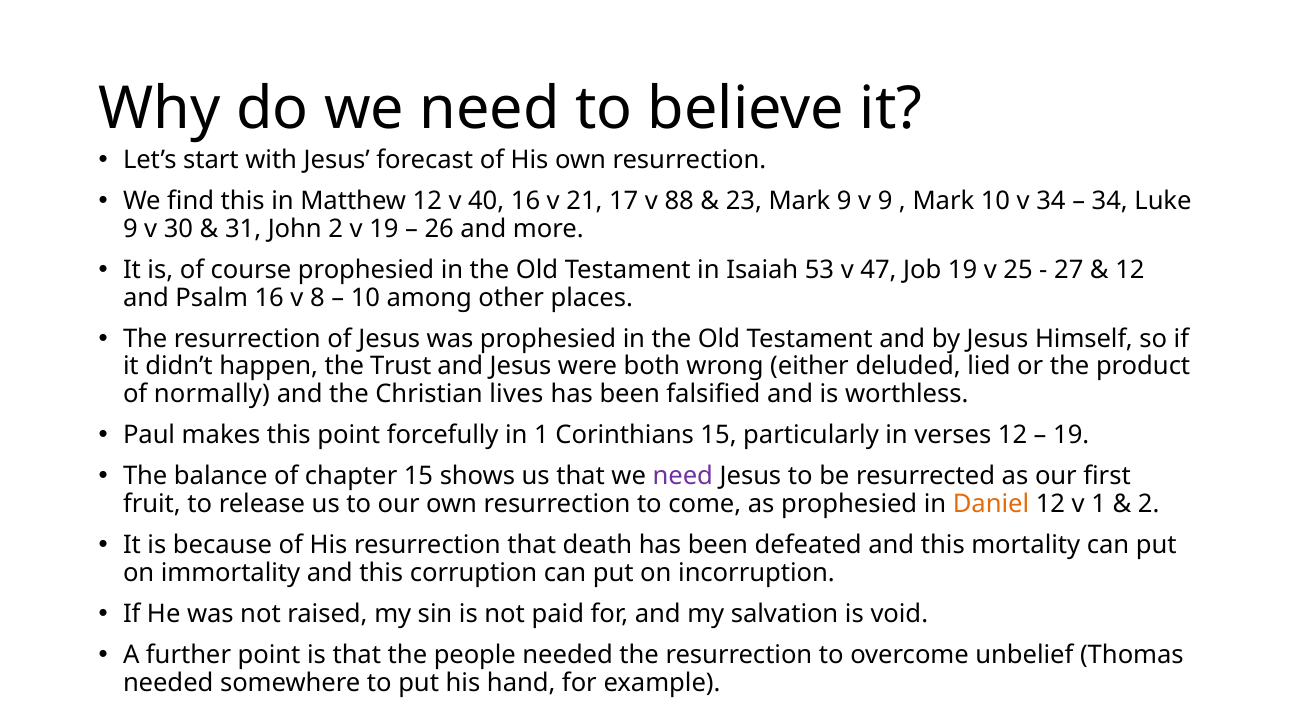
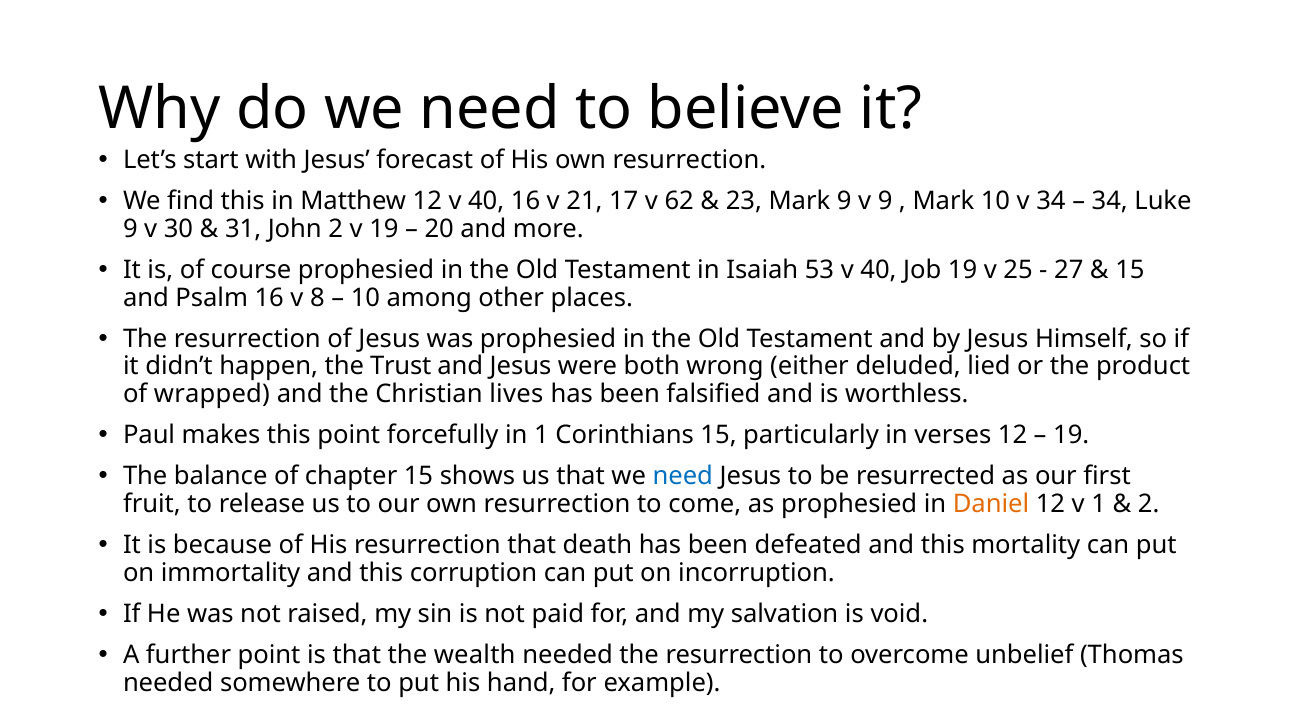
88: 88 -> 62 (679, 201)
26: 26 -> 20 (439, 229)
53 v 47: 47 -> 40 (878, 270)
12: 12 -> 15 (1130, 270)
normally: normally -> wrapped (212, 394)
need colour: purple -> blue (683, 477)
people: people -> wealth (475, 656)
